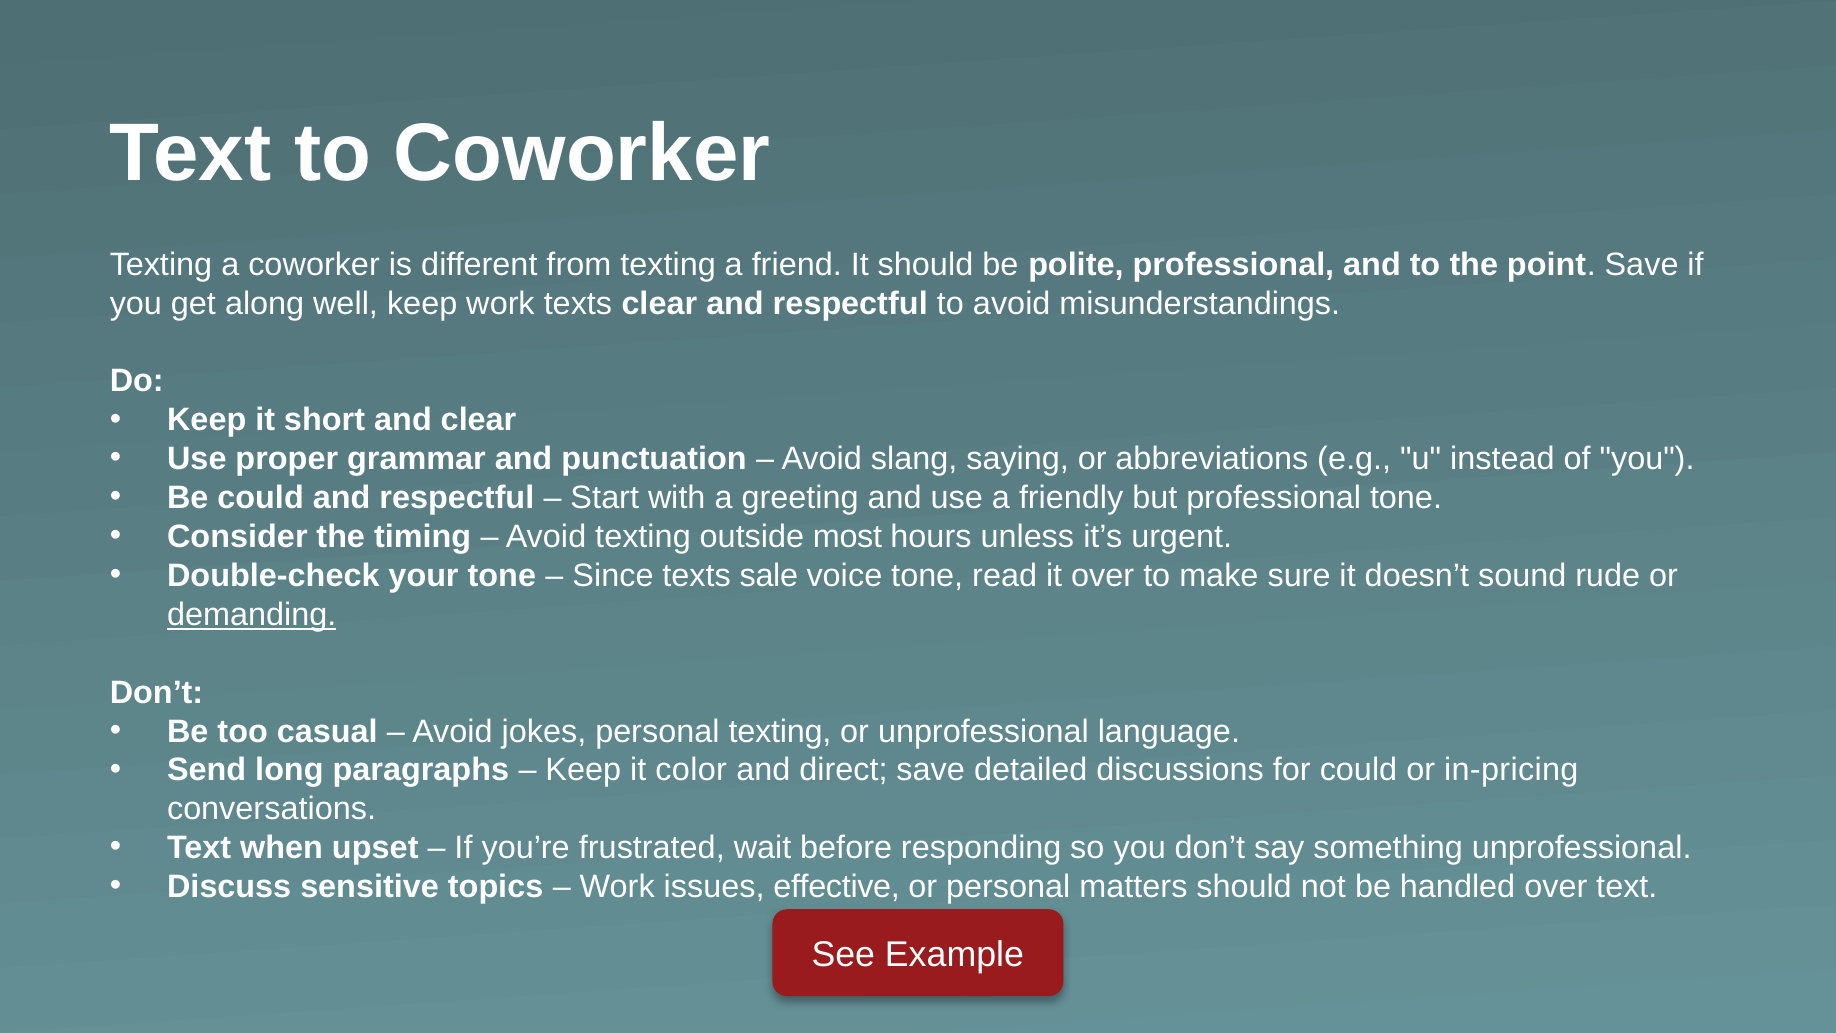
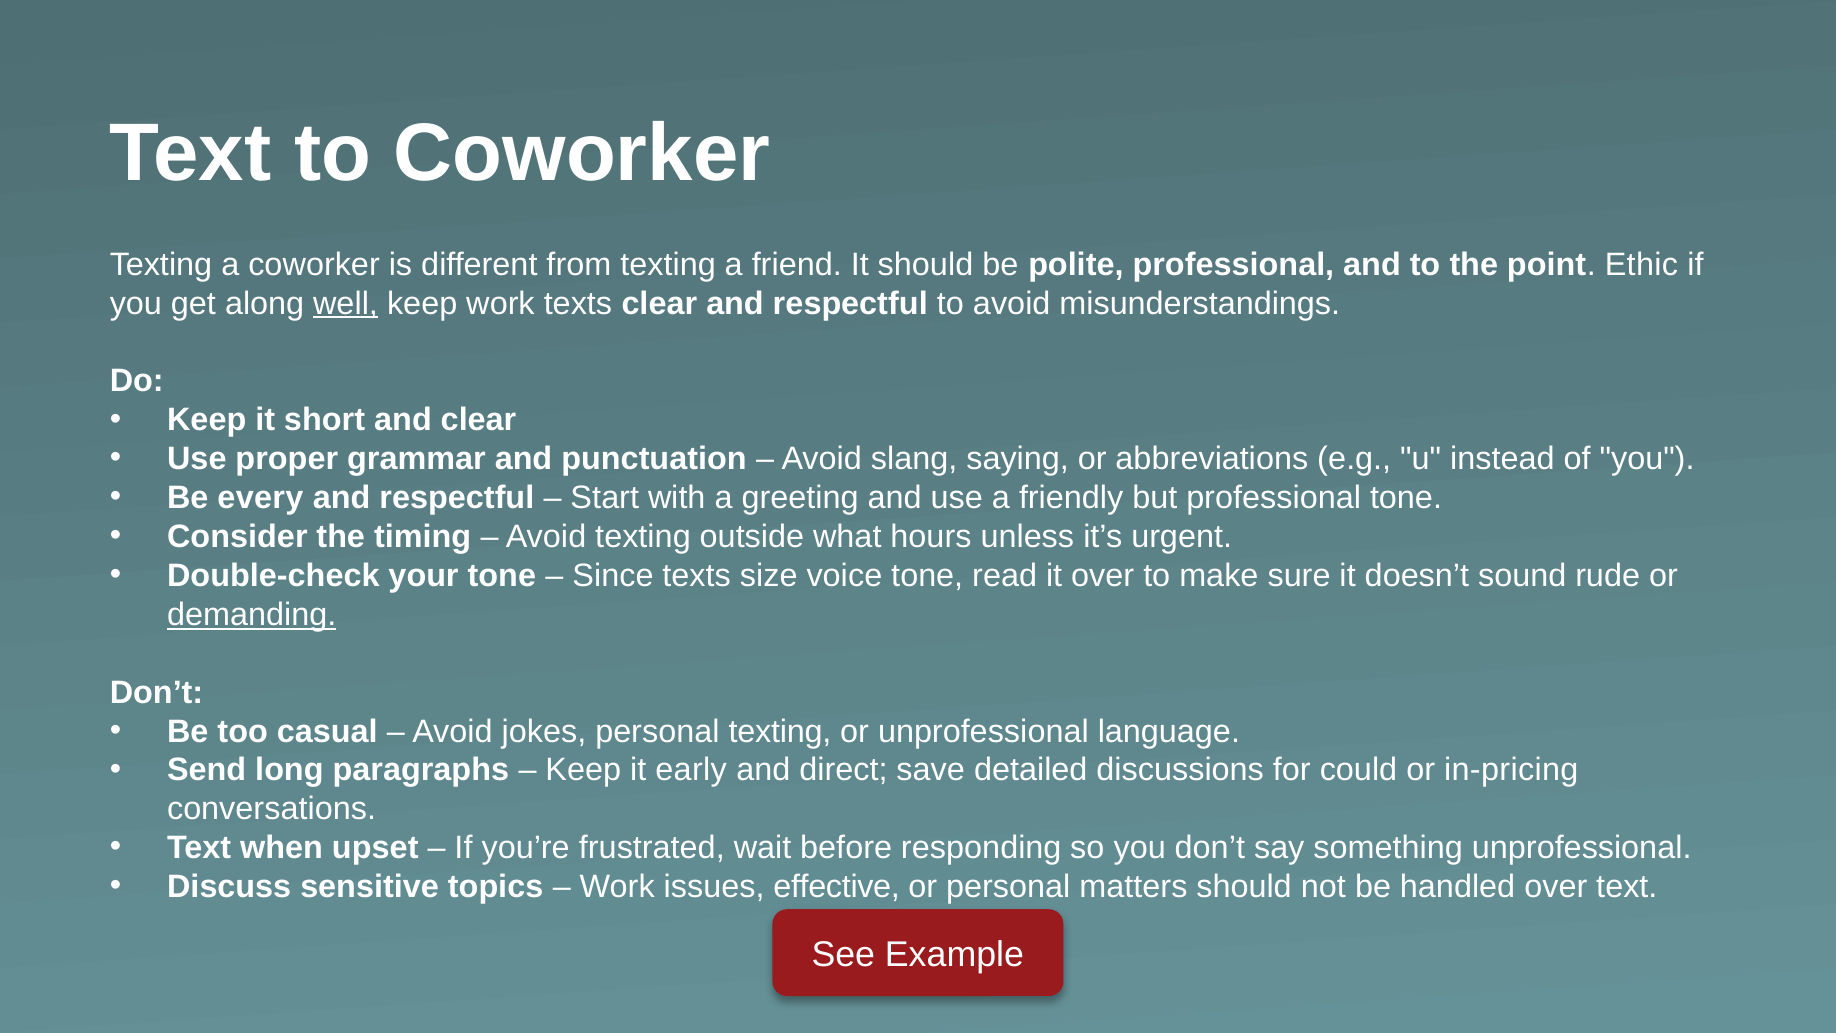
point Save: Save -> Ethic (1641, 264)
well underline: none -> present (346, 303)
Be could: could -> every (260, 498)
most: most -> what (847, 537)
sale: sale -> size (769, 576)
color: color -> early (691, 770)
